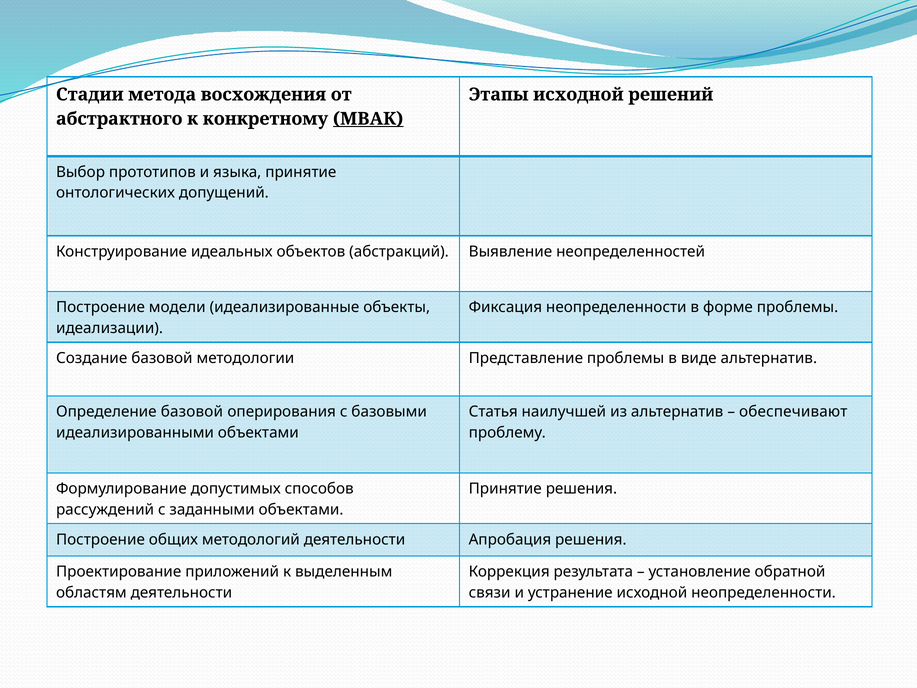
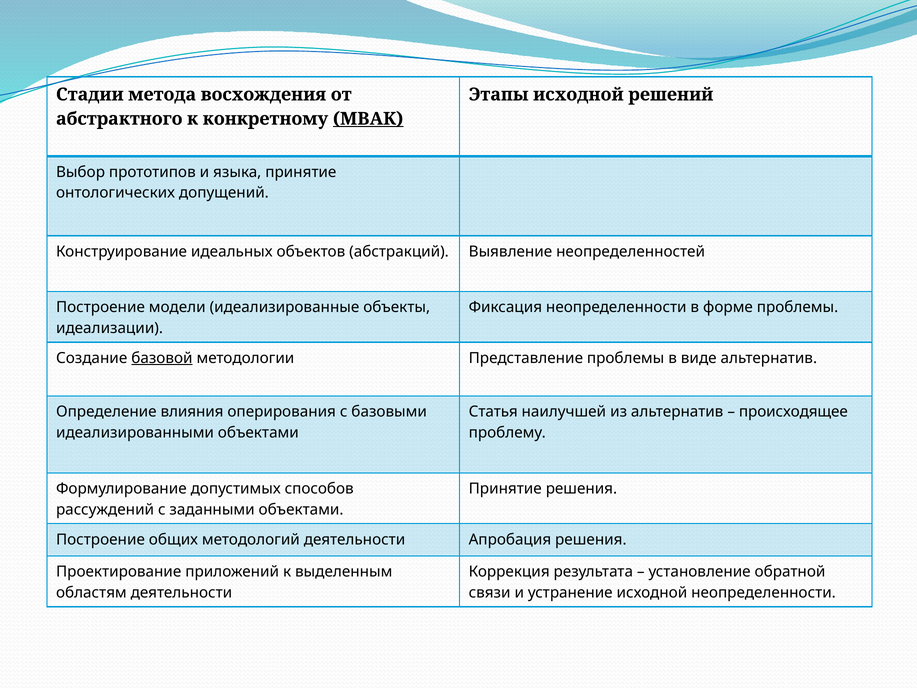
базовой underline: none -> present (162, 358)
Определение базовой: базовой -> влияния (192, 412)
обеспечивают: обеспечивают -> происходящее (793, 412)
